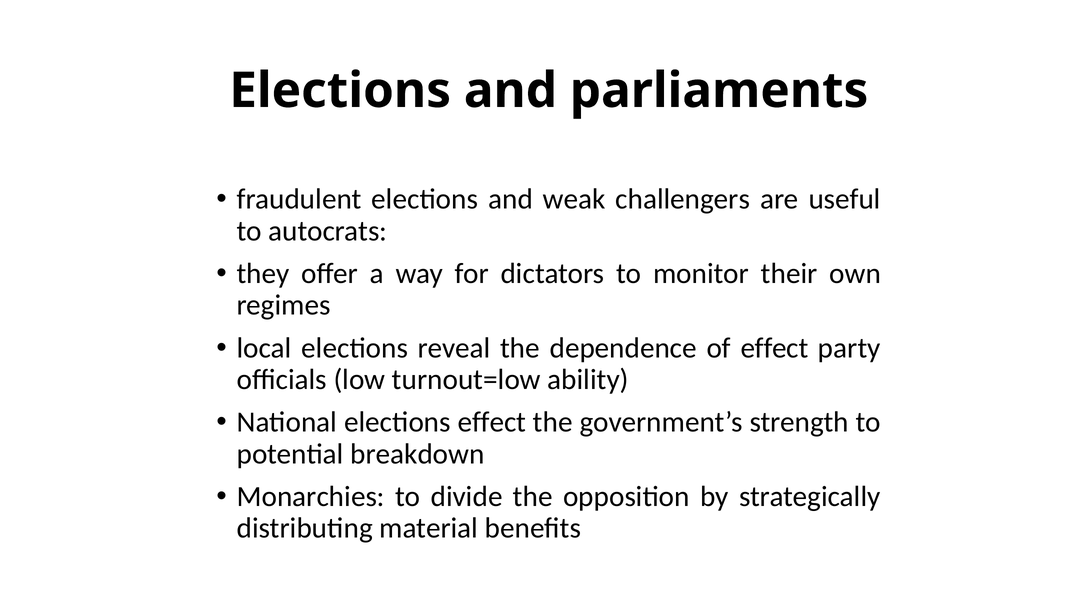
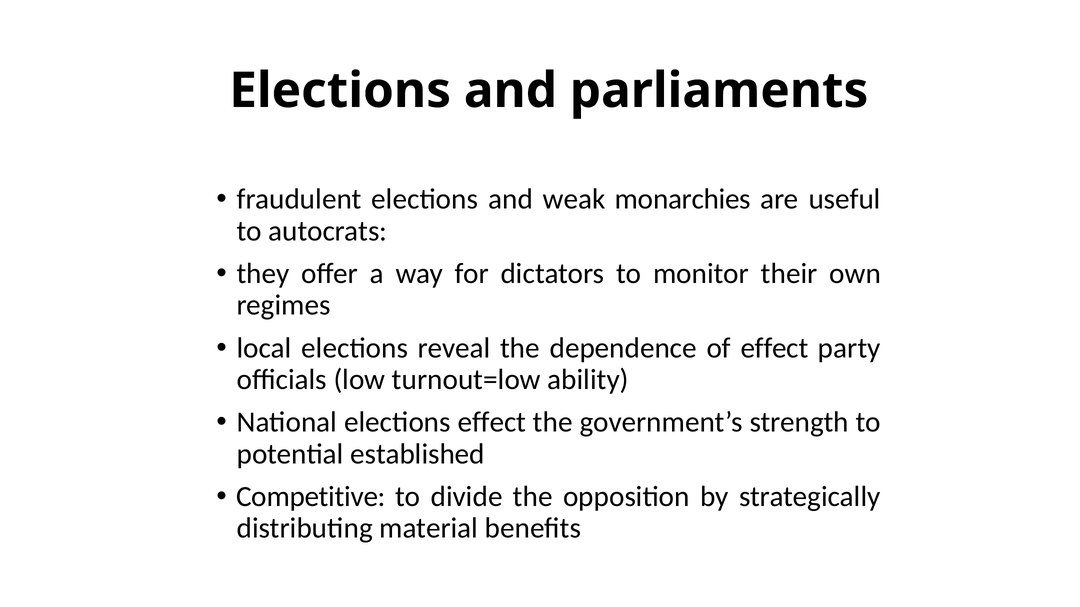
challengers: challengers -> monarchies (683, 199)
breakdown: breakdown -> established (417, 454)
Monarchies: Monarchies -> Competitive (311, 497)
